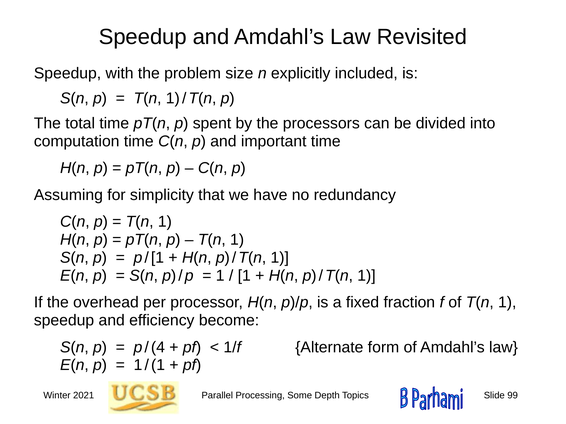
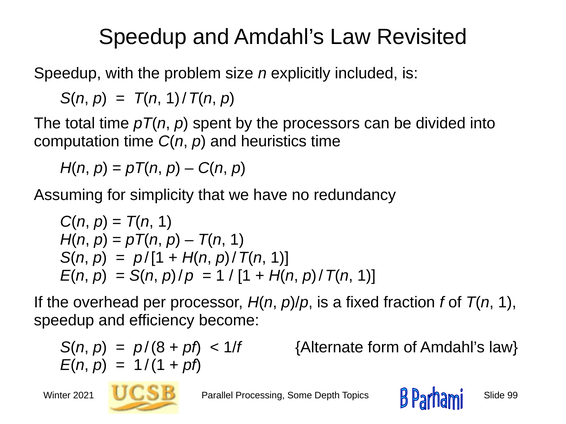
important: important -> heuristics (274, 141)
4: 4 -> 8 (158, 348)
